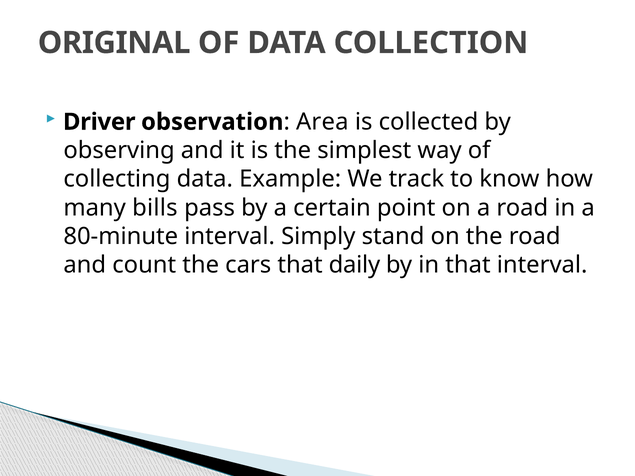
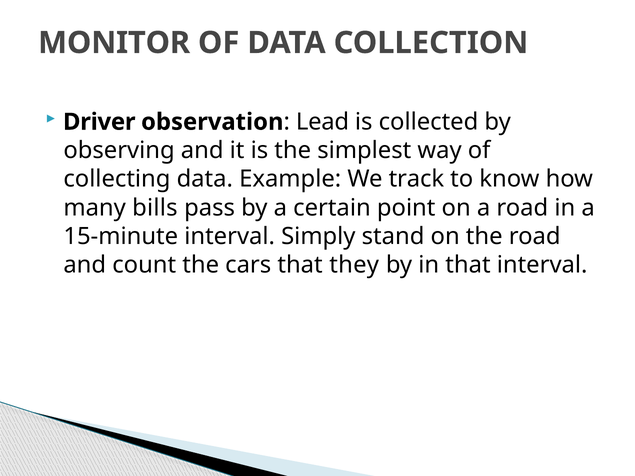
ORIGINAL: ORIGINAL -> MONITOR (114, 43)
Area: Area -> Lead (323, 122)
80-minute: 80-minute -> 15-minute (121, 236)
daily: daily -> they (354, 265)
